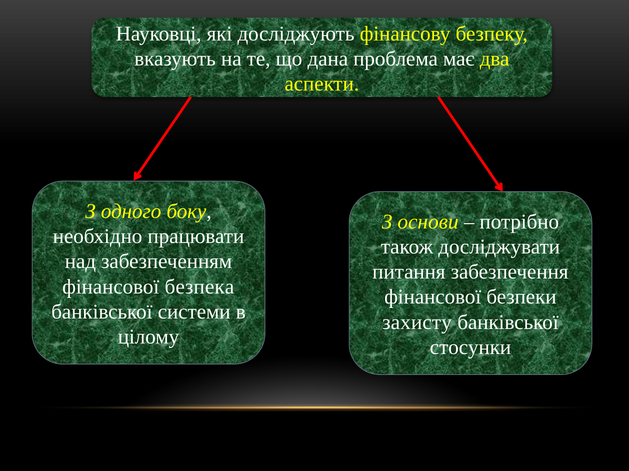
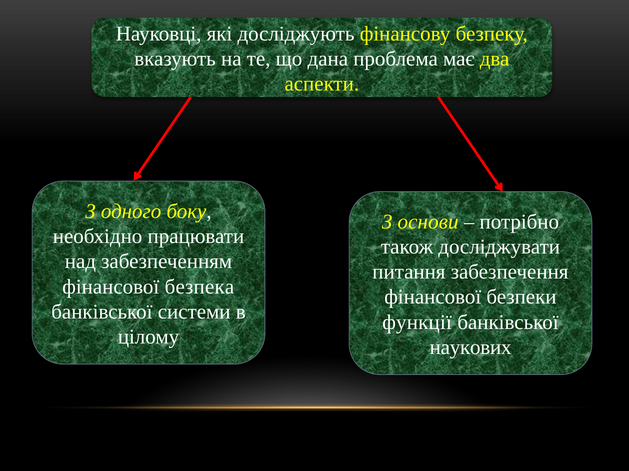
захисту: захисту -> функції (417, 323)
стосунки: стосунки -> наукових (471, 348)
